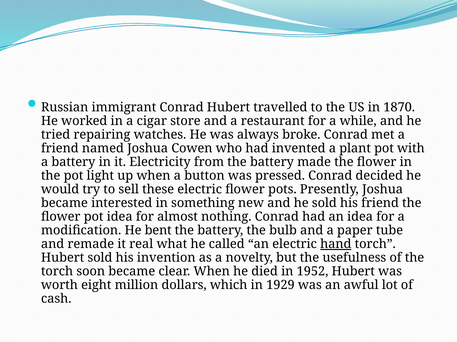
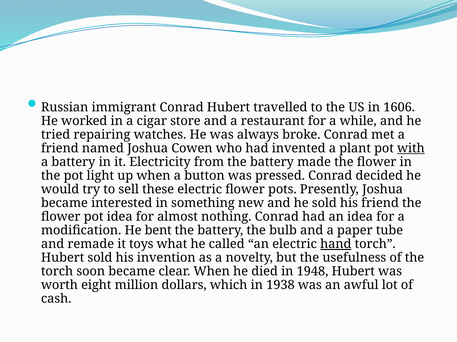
1870: 1870 -> 1606 (399, 107)
with underline: none -> present (411, 149)
real: real -> toys (141, 245)
1952: 1952 -> 1948 (313, 272)
1929: 1929 -> 1938 (280, 286)
